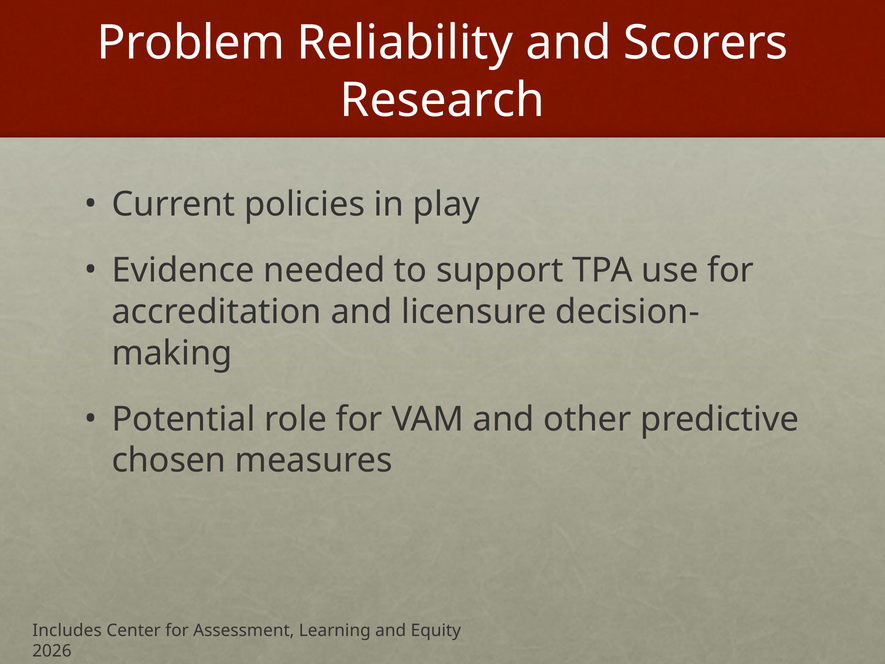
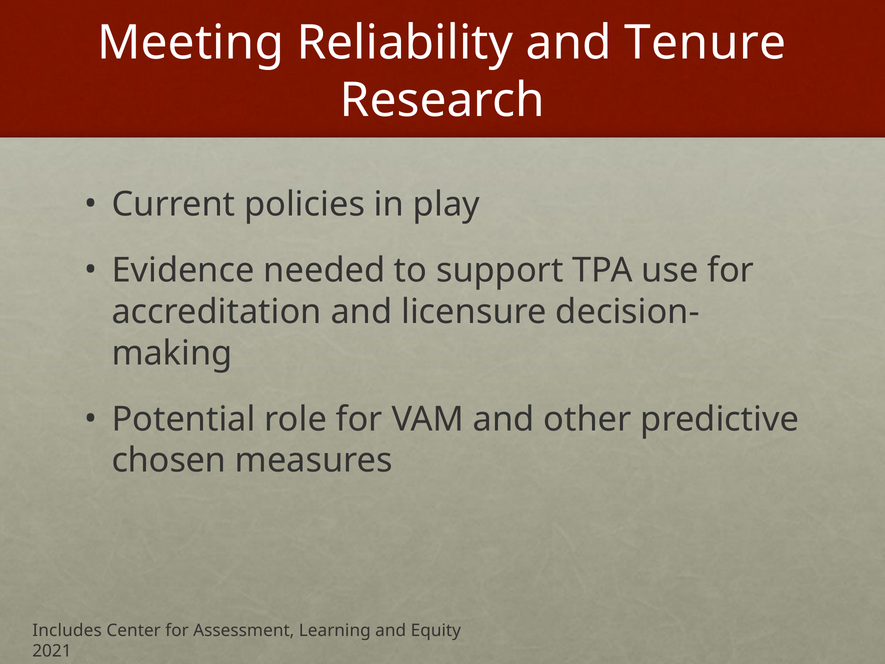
Problem: Problem -> Meeting (191, 43)
Scorers: Scorers -> Tenure (705, 43)
2026: 2026 -> 2021 (52, 651)
